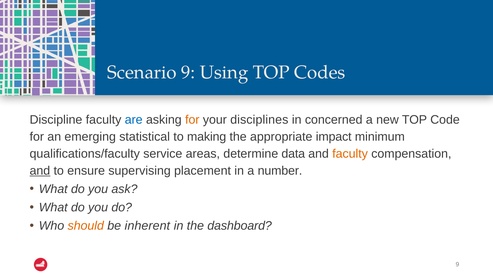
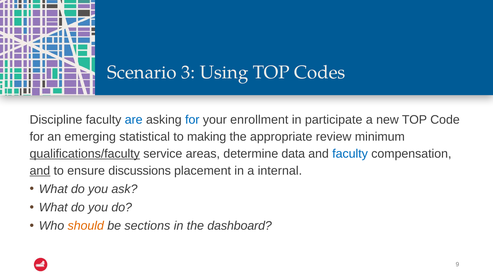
Scenario 9: 9 -> 3 (188, 73)
for colour: orange -> blue (192, 120)
disciplines: disciplines -> enrollment (259, 120)
concerned: concerned -> participate (334, 120)
impact: impact -> review (334, 137)
qualifications/faculty underline: none -> present (85, 154)
faculty colour: orange -> blue (350, 154)
supervising: supervising -> discussions (140, 171)
number: number -> internal (280, 171)
inherent: inherent -> sections (147, 226)
